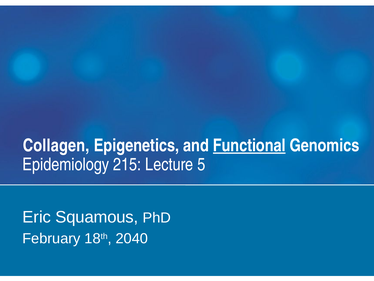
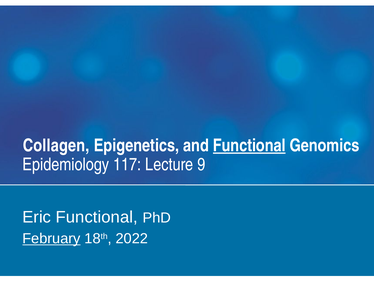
215: 215 -> 117 (127, 164)
5: 5 -> 9 (201, 164)
Eric Squamous: Squamous -> Functional (97, 217)
February underline: none -> present (51, 238)
2040: 2040 -> 2022 (132, 238)
